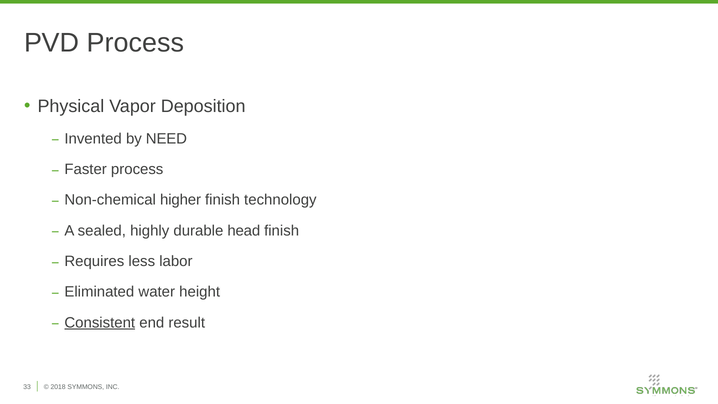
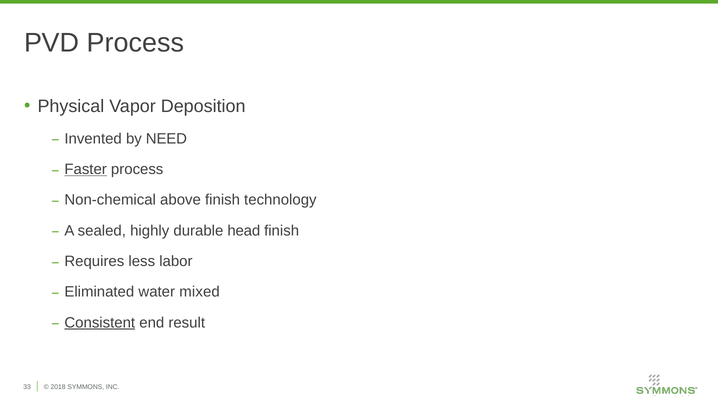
Faster underline: none -> present (86, 169)
higher: higher -> above (181, 200)
height: height -> mixed (200, 292)
